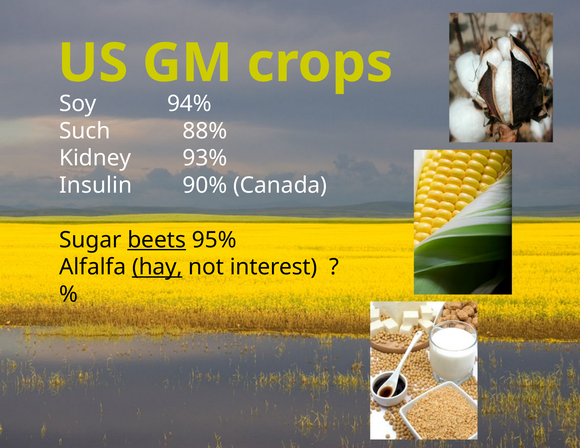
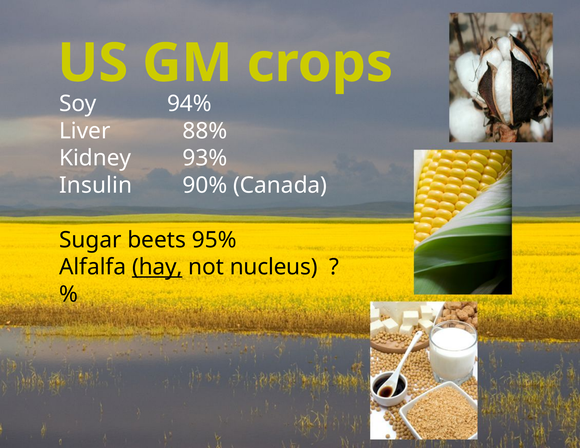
Such: Such -> Liver (85, 131)
beets underline: present -> none (157, 240)
interest: interest -> nucleus (274, 267)
